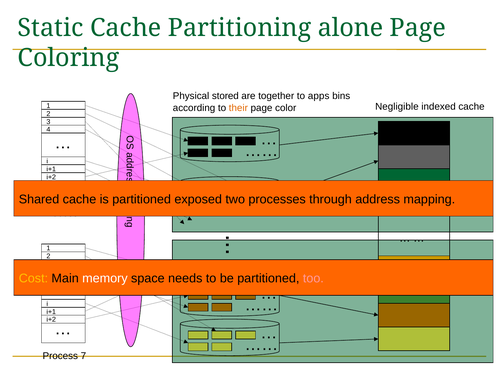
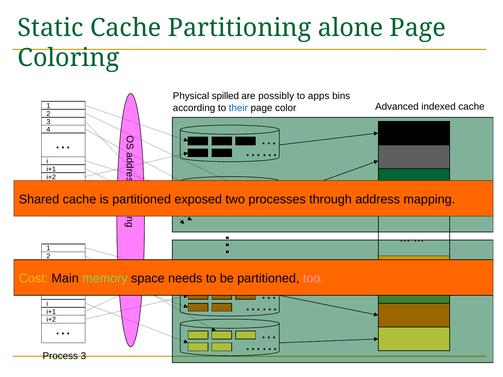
stored: stored -> spilled (225, 96)
together: together -> possibly (276, 96)
Negligible: Negligible -> Advanced (397, 107)
their colour: orange -> blue (238, 108)
memory colour: white -> light green (105, 279)
Process 7: 7 -> 3 (83, 356)
